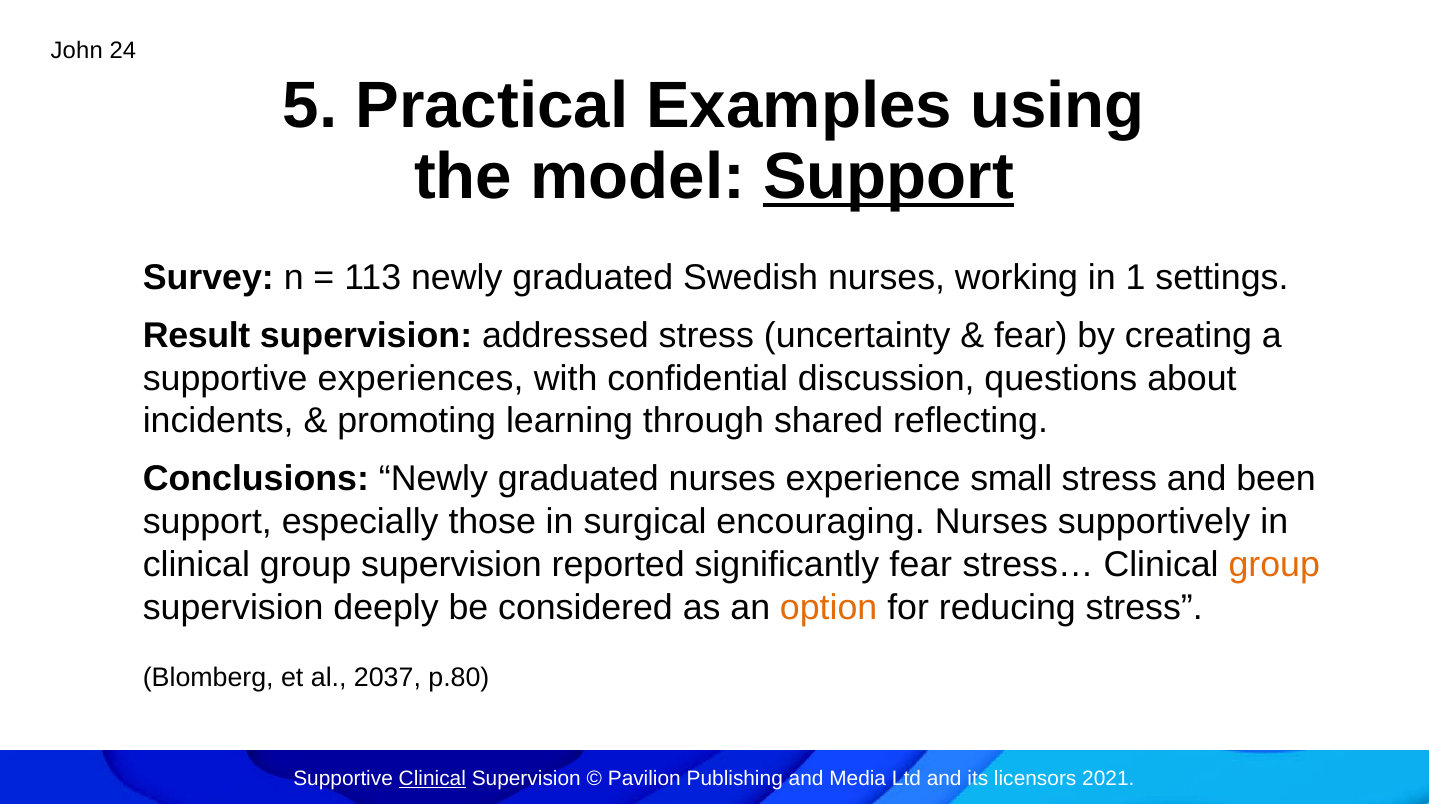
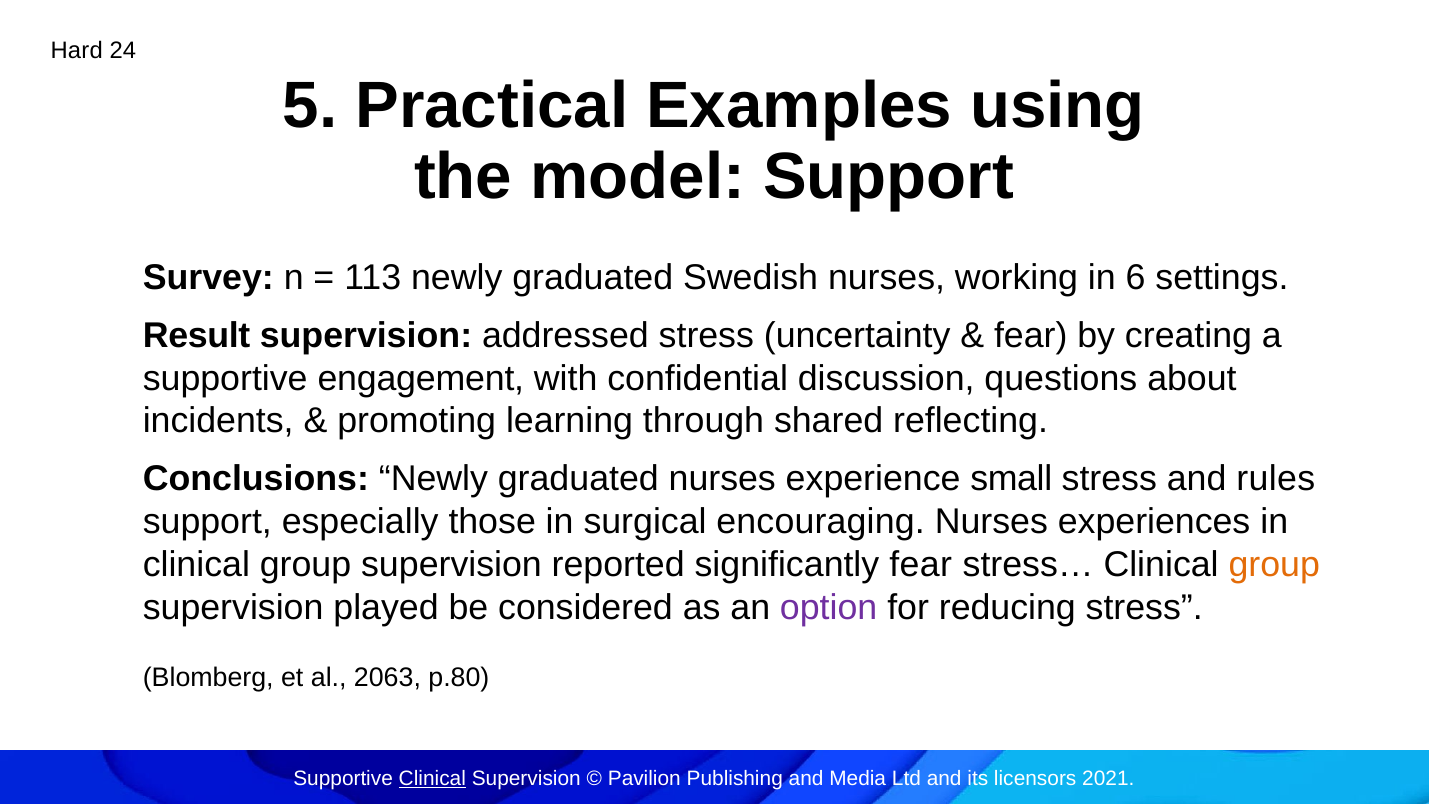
John: John -> Hard (77, 51)
Support underline: present -> none (889, 176)
1: 1 -> 6 (1136, 278)
experiences: experiences -> engagement (421, 378)
been: been -> rules (1276, 479)
supportively: supportively -> experiences (1154, 522)
deeply: deeply -> played (386, 607)
option colour: orange -> purple (829, 607)
2037: 2037 -> 2063 (387, 677)
